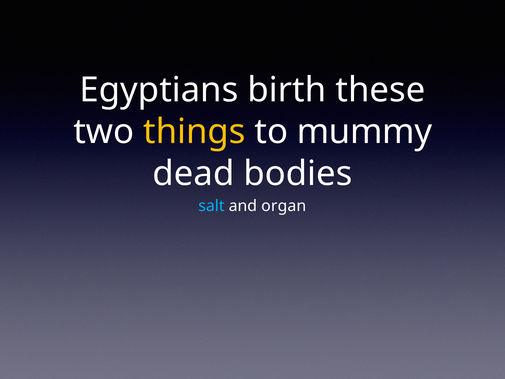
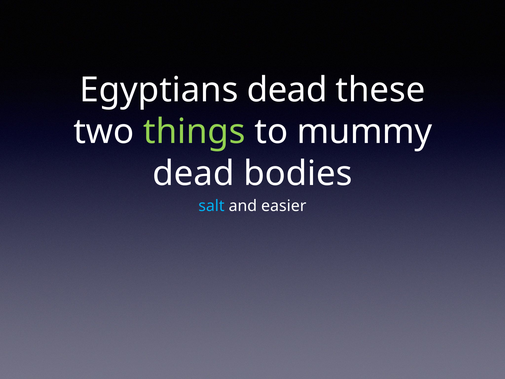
Egyptians birth: birth -> dead (287, 90)
things colour: yellow -> light green (194, 132)
organ: organ -> easier (284, 206)
